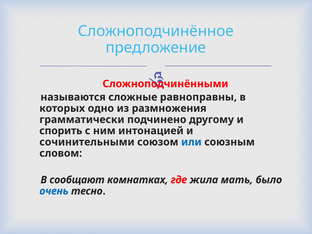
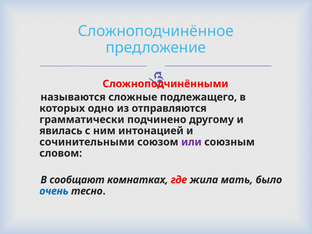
равноправны: равноправны -> подлежащего (198, 97)
размножения: размножения -> отправляются (169, 108)
спорить: спорить -> явилась (61, 131)
или colour: blue -> purple (191, 142)
